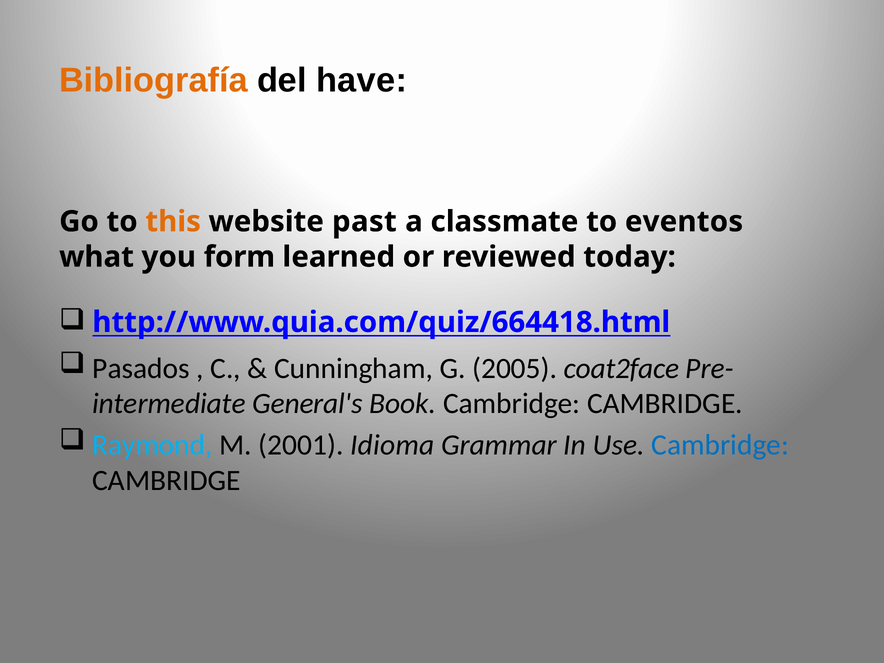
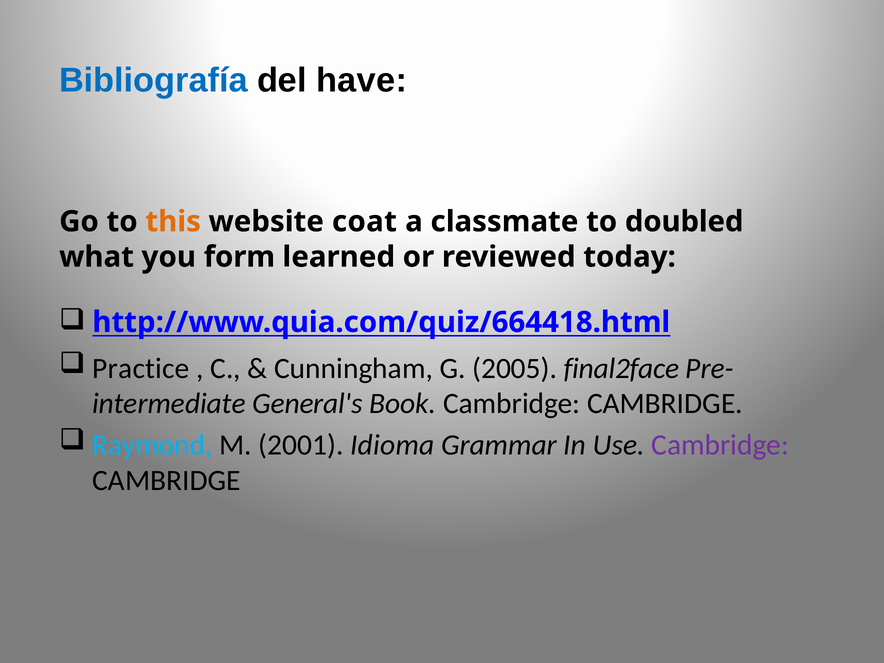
Bibliografía colour: orange -> blue (153, 80)
past: past -> coat (364, 222)
eventos: eventos -> doubled (684, 222)
Pasados: Pasados -> Practice (141, 368)
coat2face: coat2face -> final2face (622, 368)
Cambridge colour: blue -> purple (720, 445)
